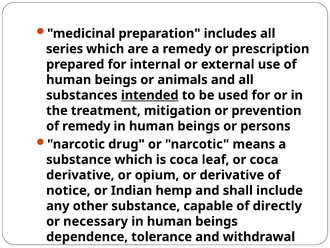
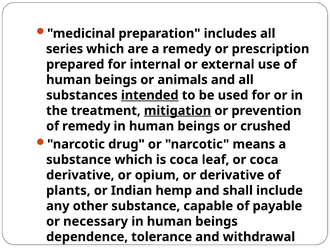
mitigation underline: none -> present (177, 110)
persons: persons -> crushed (265, 126)
notice: notice -> plants (68, 190)
directly: directly -> payable (277, 206)
